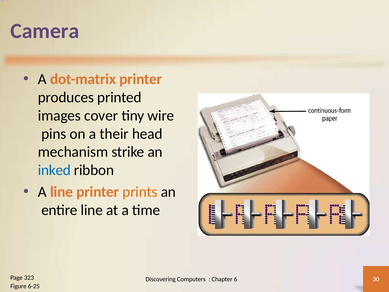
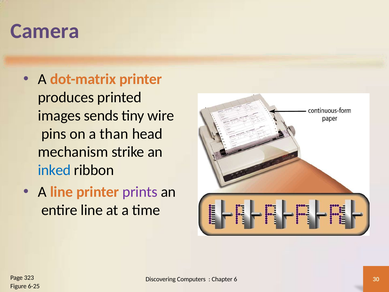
cover: cover -> sends (101, 115)
their: their -> than (114, 134)
prints colour: orange -> purple (140, 192)
